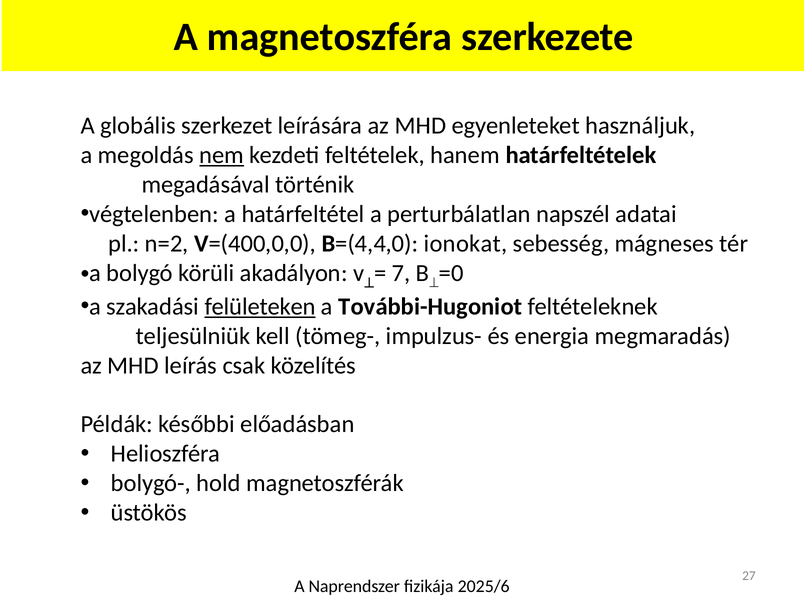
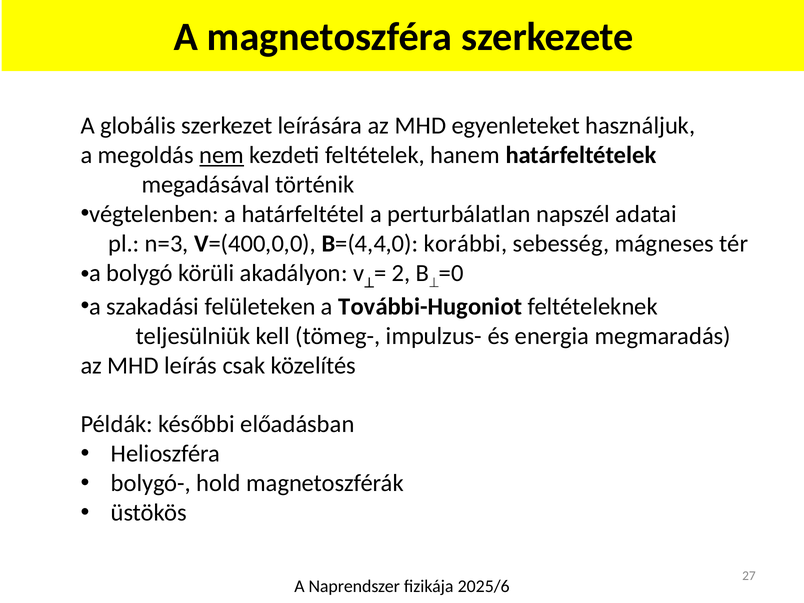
n=2: n=2 -> n=3 (167, 243)
ionokat: ionokat -> korábbi (466, 243)
7: 7 -> 2 (401, 273)
felületeken underline: present -> none (260, 306)
